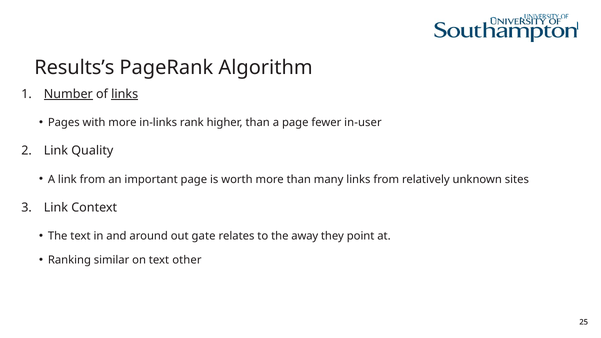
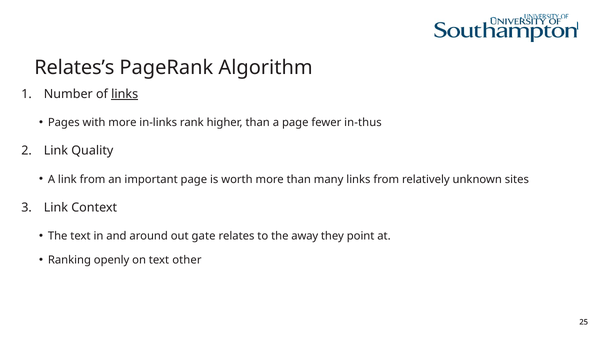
Results’s: Results’s -> Relates’s (74, 68)
Number underline: present -> none (68, 94)
in-user: in-user -> in-thus (363, 123)
similar: similar -> openly (112, 260)
